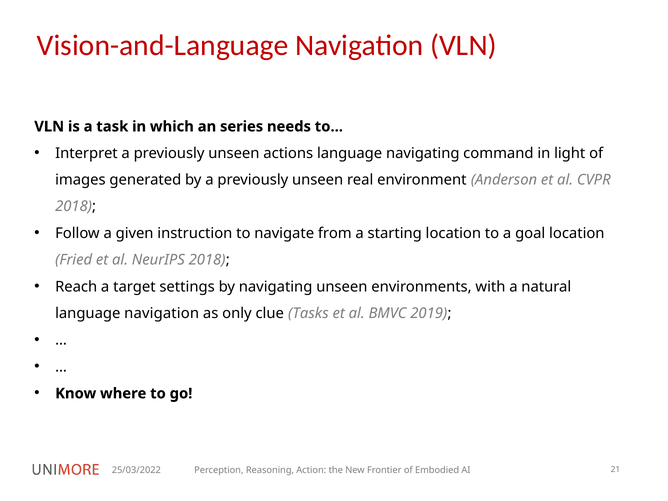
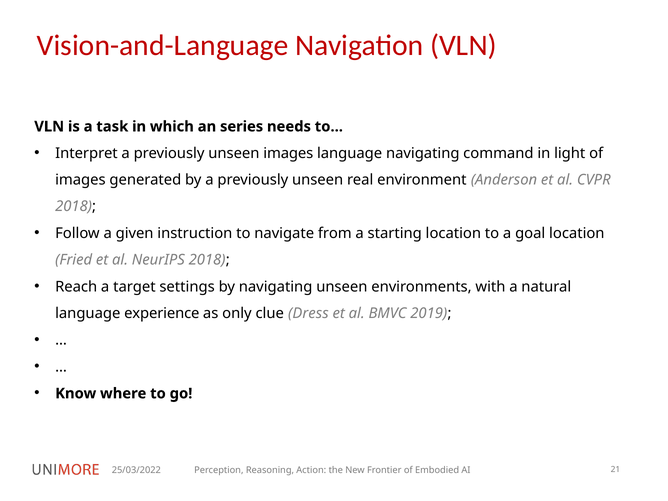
unseen actions: actions -> images (288, 153)
language navigation: navigation -> experience (162, 313)
Tasks: Tasks -> Dress (308, 313)
